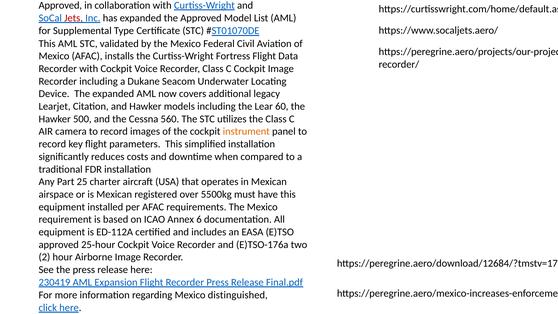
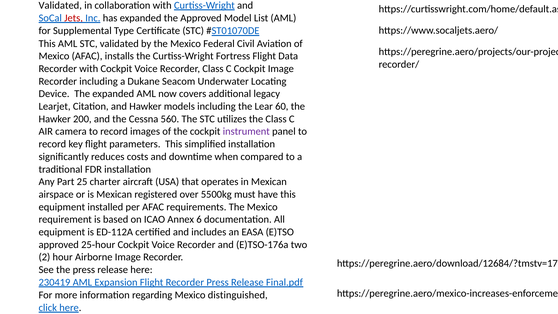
Approved: Approved -> Validated (60, 5)
500: 500 -> 200 (82, 119)
instrument colour: orange -> purple (246, 131)
